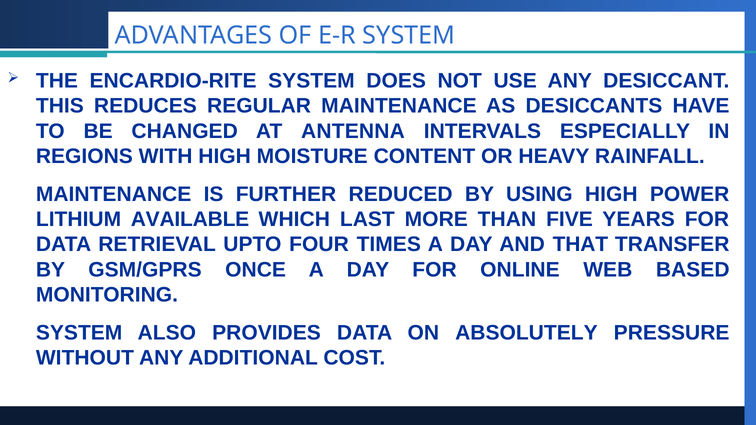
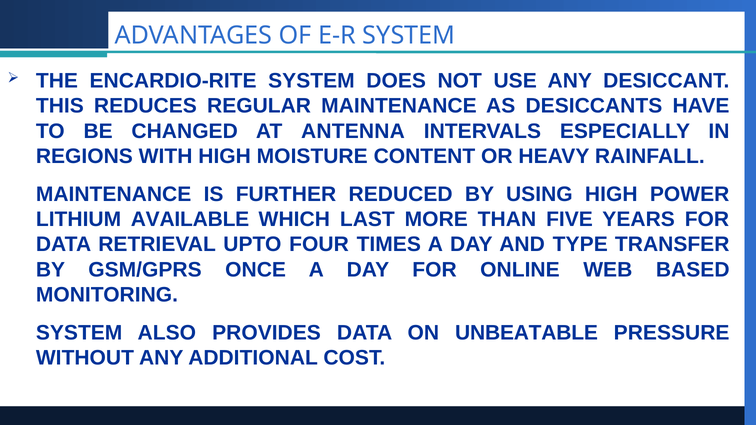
THAT: THAT -> TYPE (580, 245)
ABSOLUTELY: ABSOLUTELY -> UNBEATABLE (526, 333)
